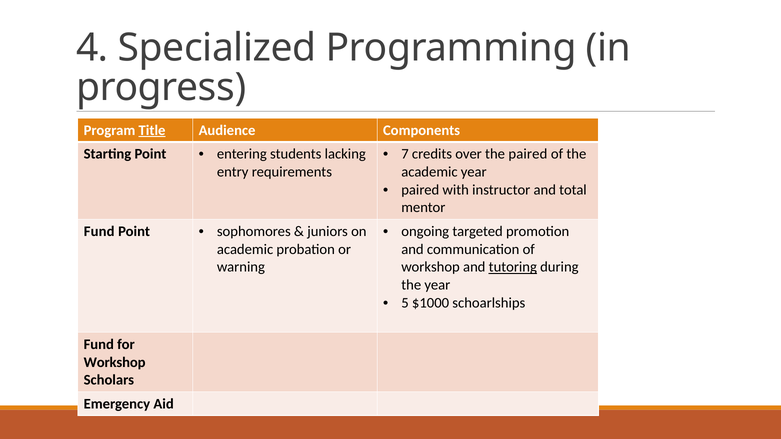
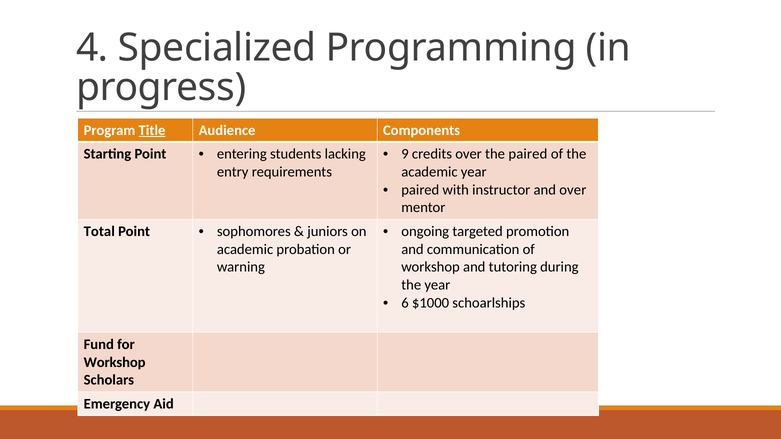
7: 7 -> 9 (405, 154)
and total: total -> over (573, 190)
Fund: Fund -> Total (99, 232)
tutoring underline: present -> none (513, 267)
5: 5 -> 6 (405, 303)
